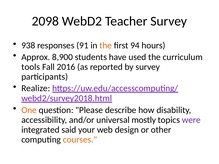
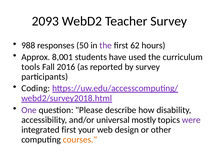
2098: 2098 -> 2093 (45, 21)
938: 938 -> 988 (28, 46)
91: 91 -> 50 (82, 46)
the colour: orange -> purple (106, 46)
94: 94 -> 62 (135, 46)
8,900: 8,900 -> 8,001 (63, 57)
Realize: Realize -> Coding (36, 88)
One colour: orange -> purple (29, 110)
integrated said: said -> first (69, 130)
